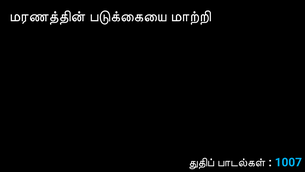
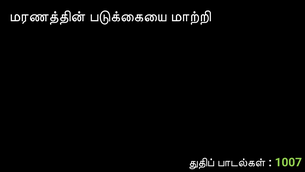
1007 colour: light blue -> light green (288, 162)
